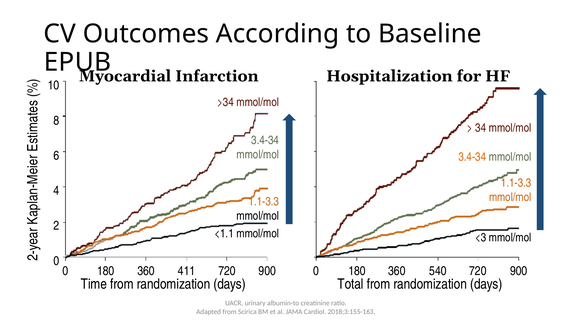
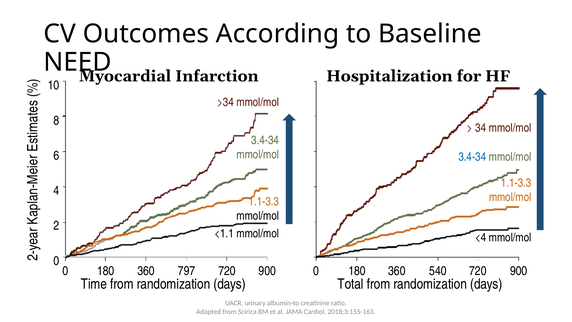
EPUB: EPUB -> NEED (78, 62)
3.4-34 colour: orange -> blue (472, 157)
<3: <3 -> <4 (481, 237)
411: 411 -> 797 (187, 271)
